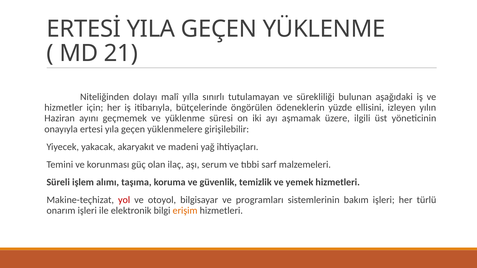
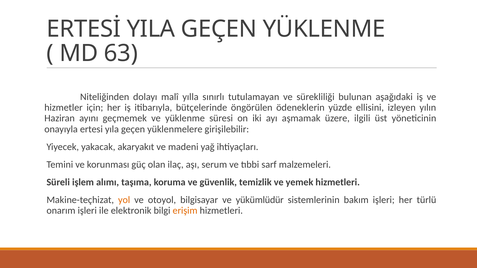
21: 21 -> 63 (121, 53)
yol colour: red -> orange (124, 200)
programları: programları -> yükümlüdür (260, 200)
